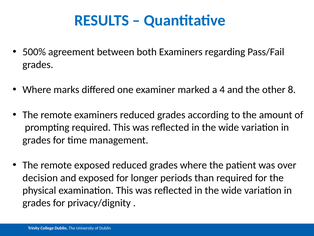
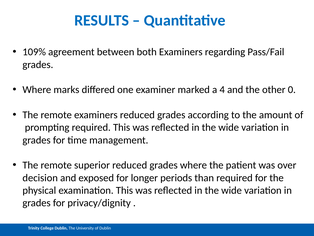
500%: 500% -> 109% (34, 52)
8: 8 -> 0 (292, 90)
remote exposed: exposed -> superior (92, 165)
